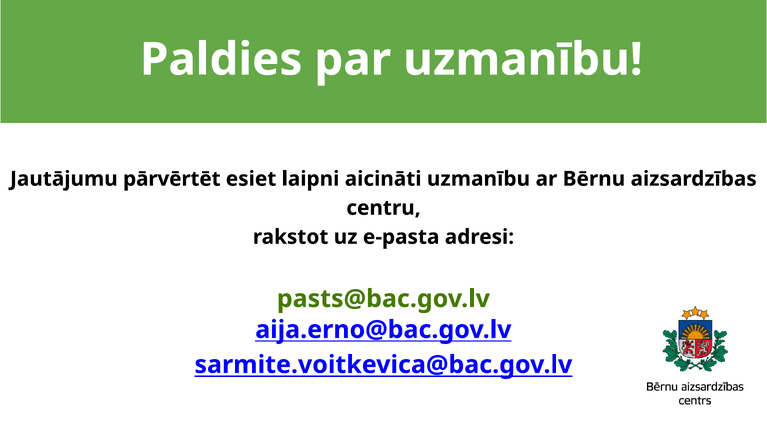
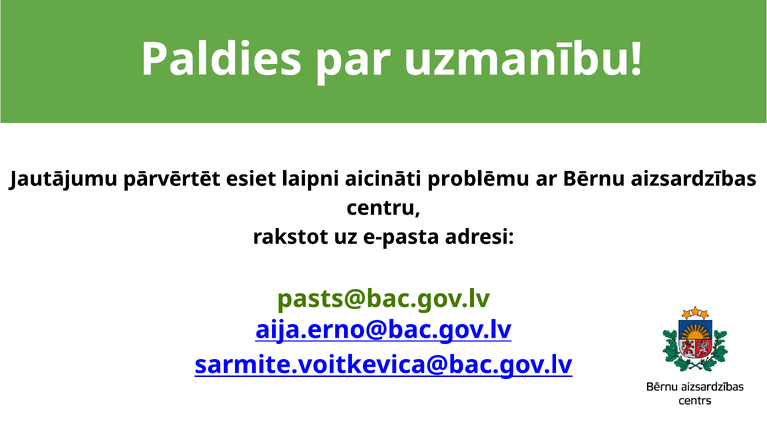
aicināti uzmanību: uzmanību -> problēmu (478, 179)
